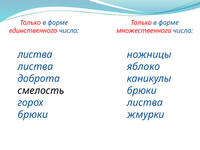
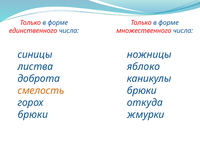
листва: листва -> синицы (35, 55)
смелость colour: black -> orange (41, 91)
листва: листва -> откуда (145, 103)
